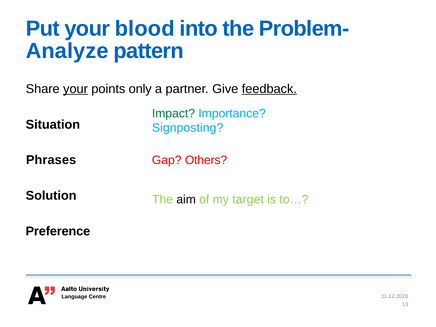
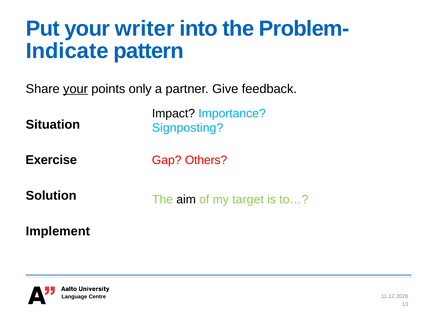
blood: blood -> writer (145, 29)
Analyze: Analyze -> Indicate (67, 51)
feedback underline: present -> none (269, 89)
Impact colour: green -> black (173, 113)
Phrases: Phrases -> Exercise (51, 160)
Preference: Preference -> Implement (58, 231)
